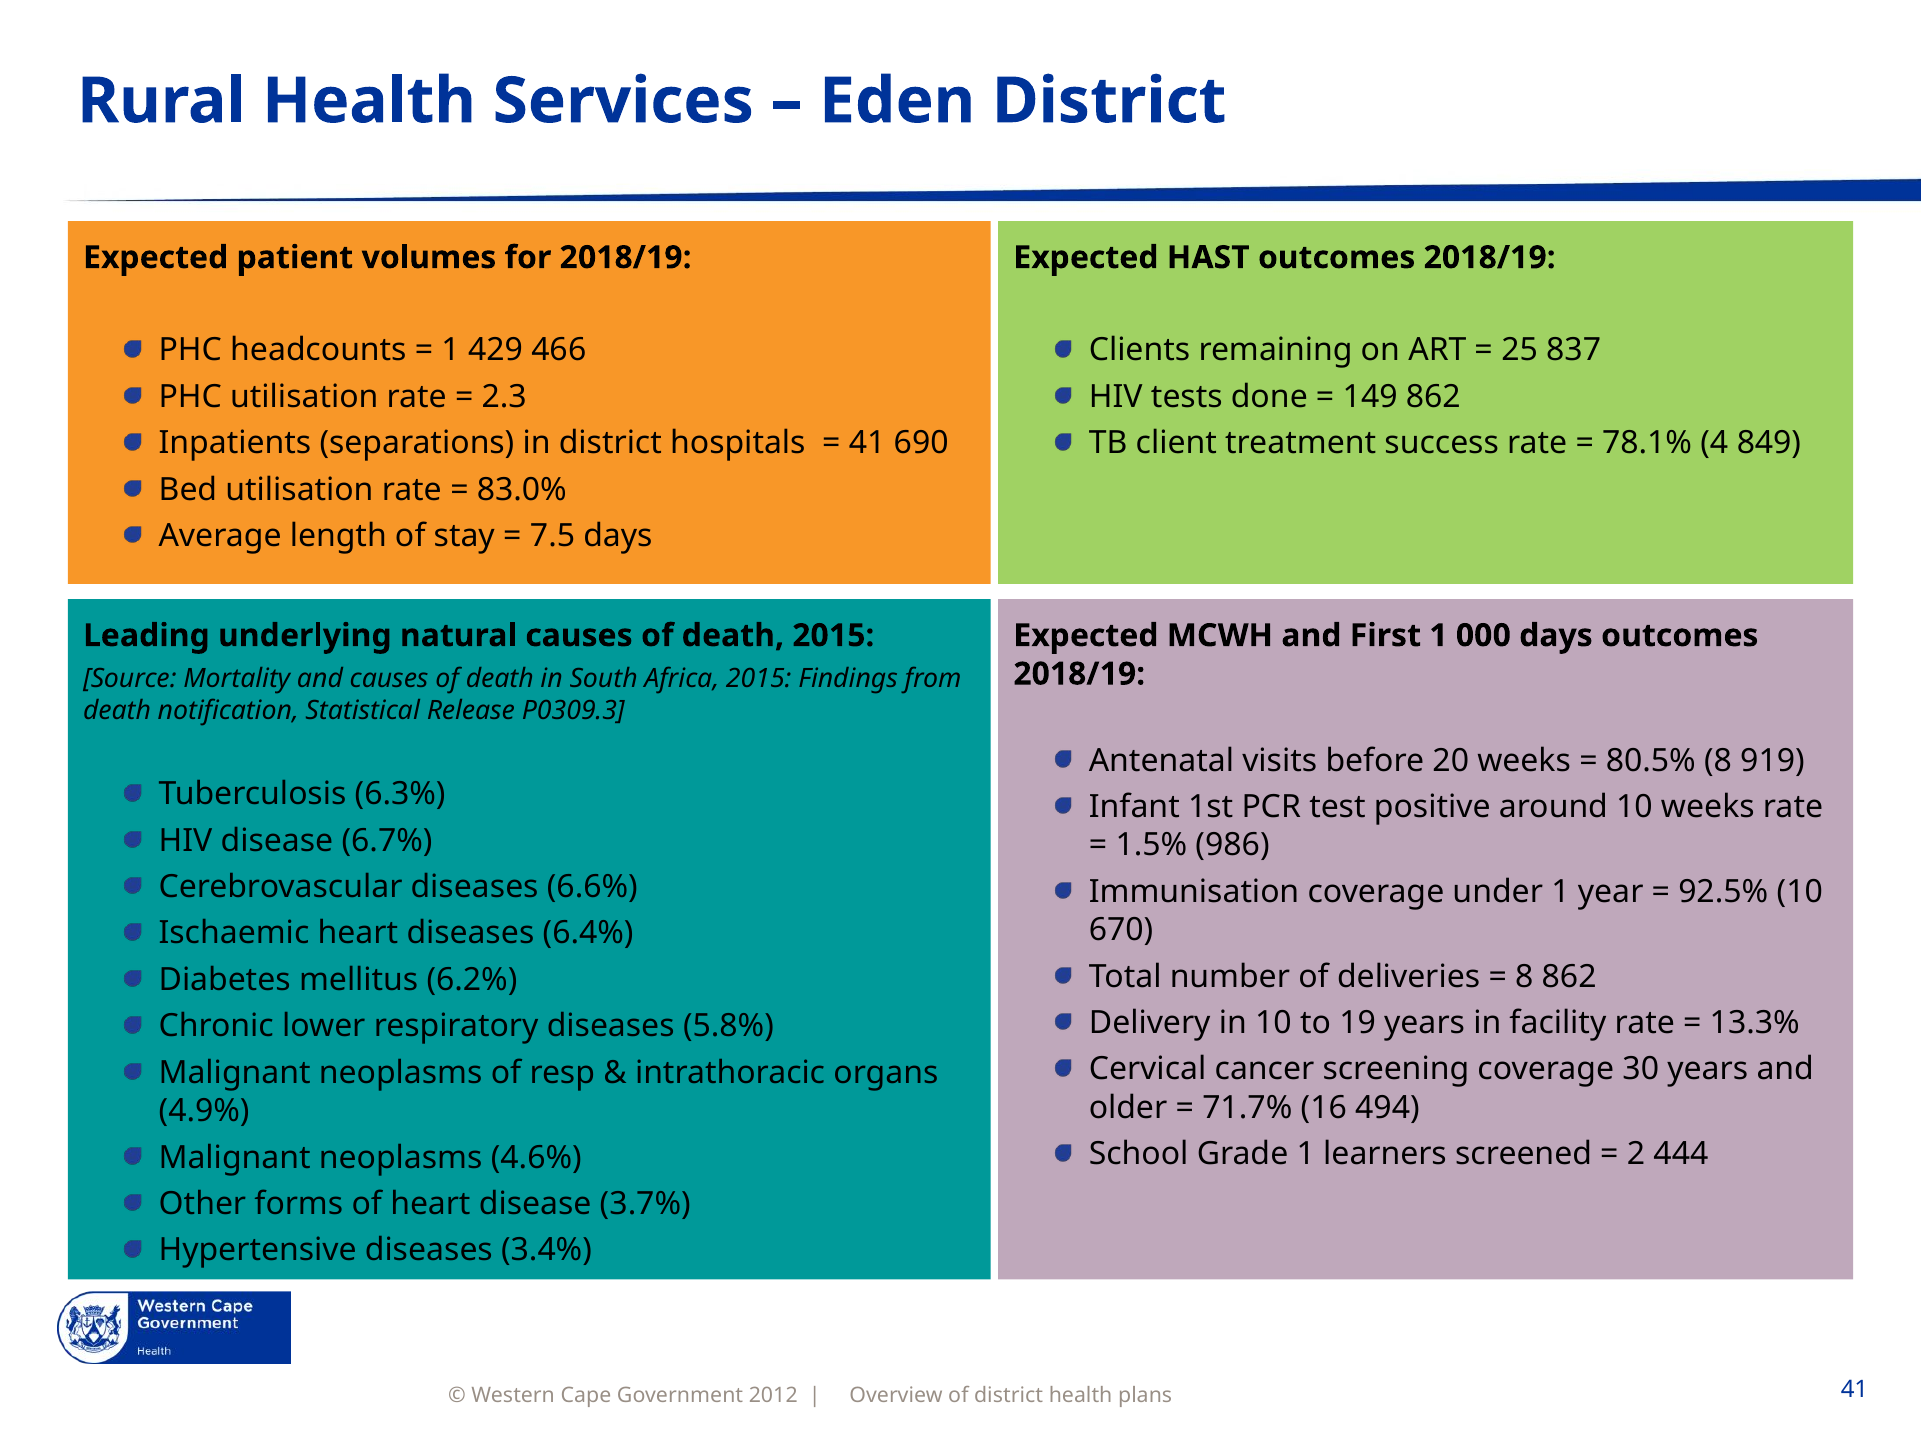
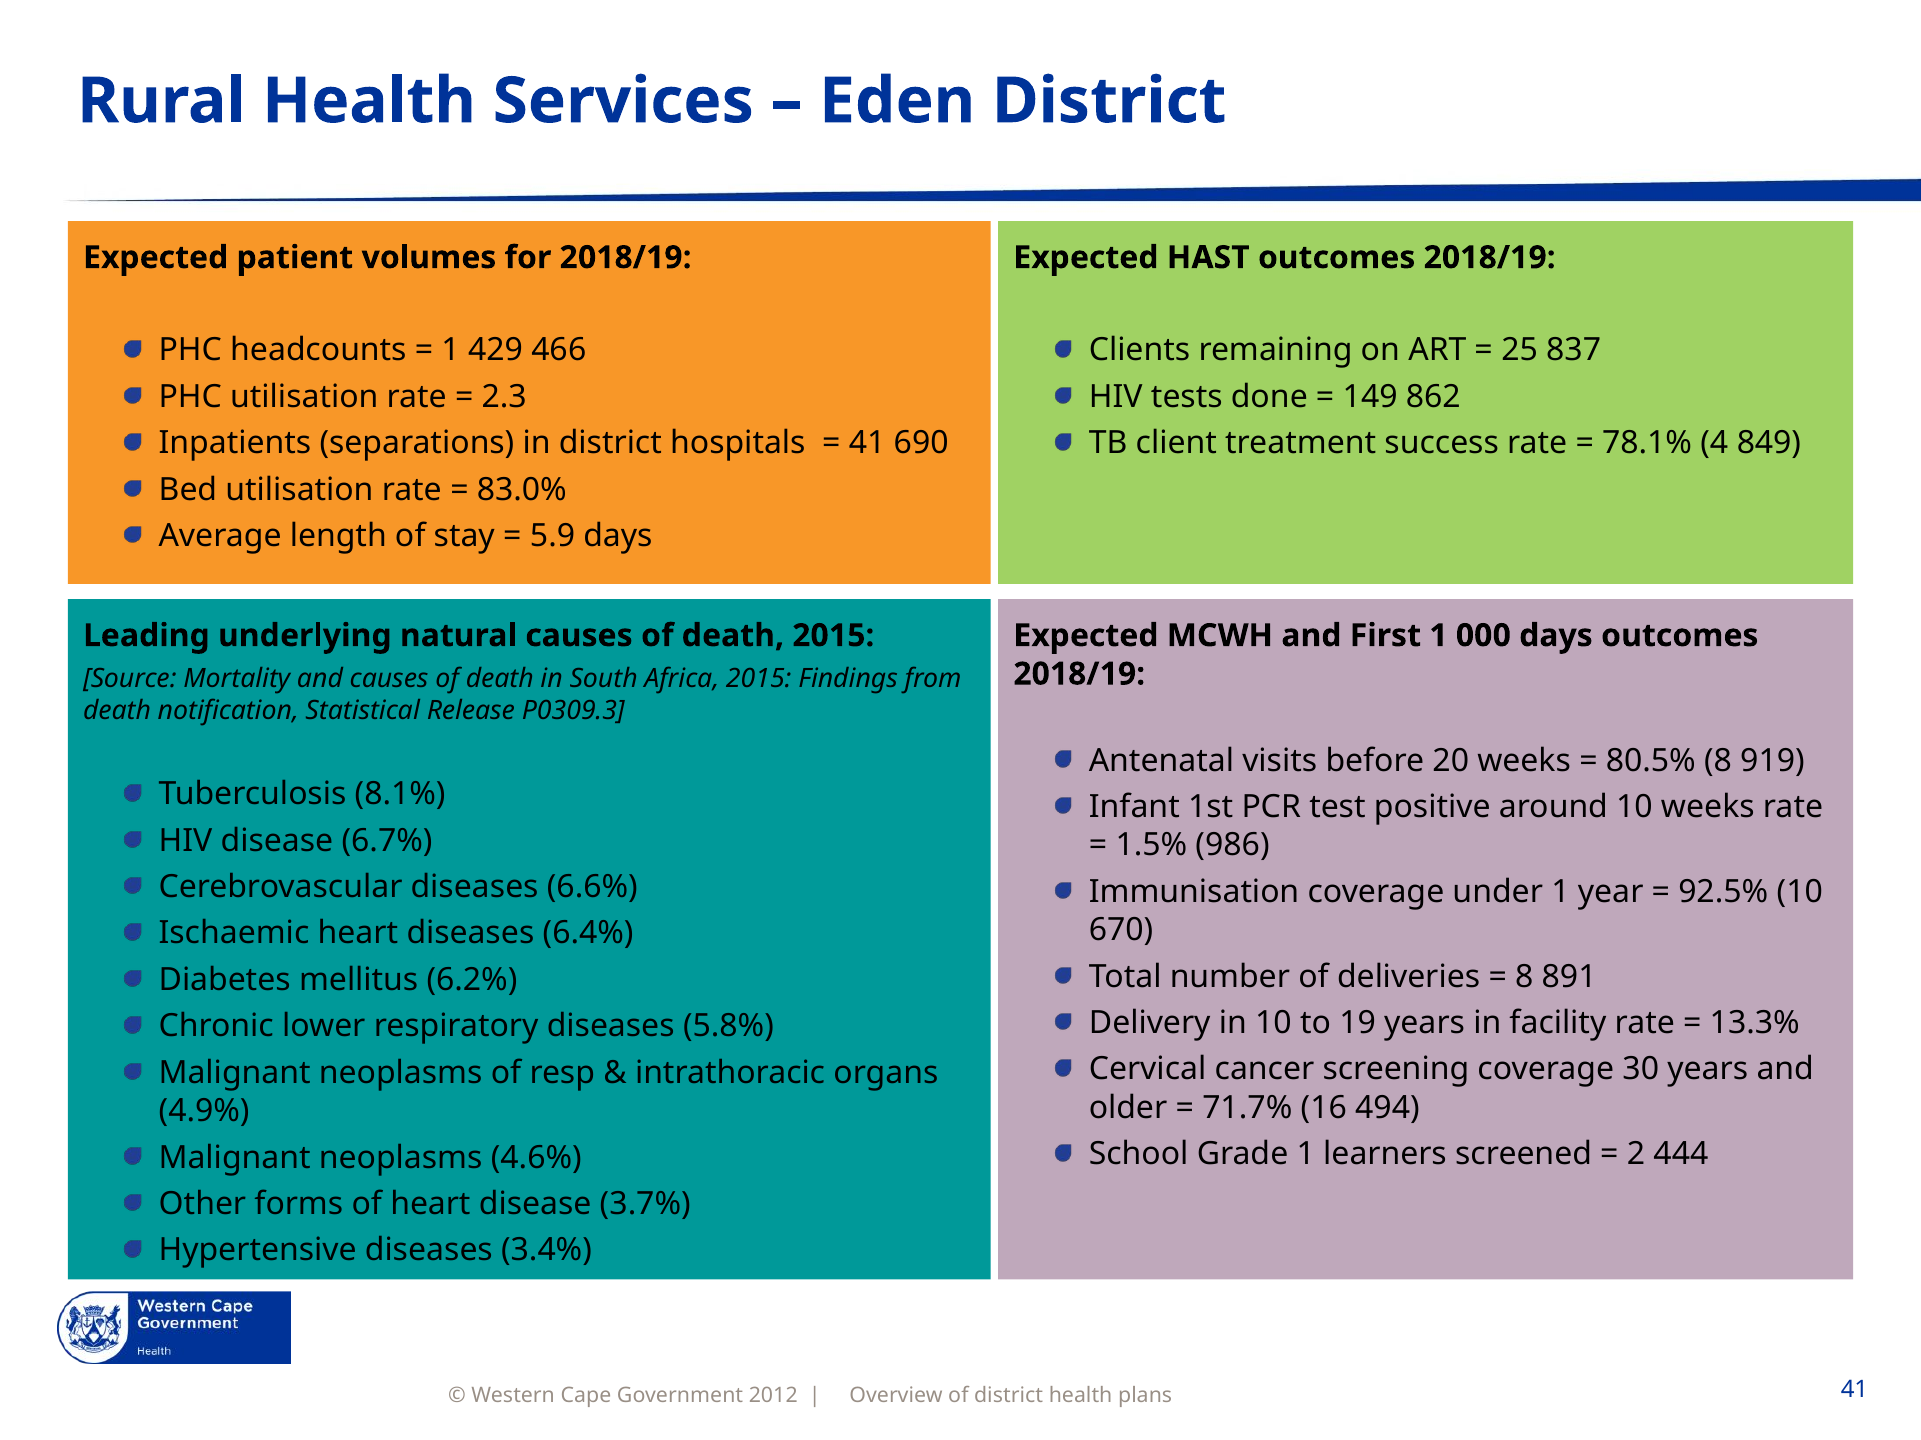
7.5: 7.5 -> 5.9 (553, 536)
6.3%: 6.3% -> 8.1% (400, 795)
8 862: 862 -> 891 (1569, 977)
